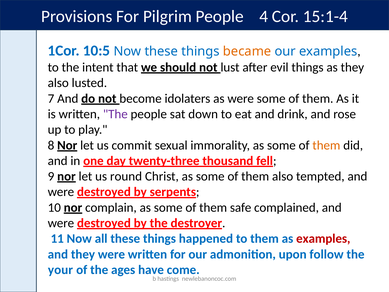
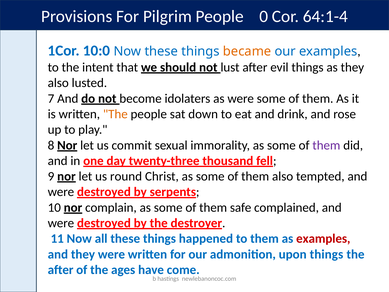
4: 4 -> 0 (264, 16)
15:1-4: 15:1-4 -> 64:1-4 (325, 16)
10:5: 10:5 -> 10:0 (97, 51)
The colour: purple -> orange (115, 114)
them colour: orange -> purple (326, 145)
upon follow: follow -> things (326, 254)
your: your -> after (61, 270)
